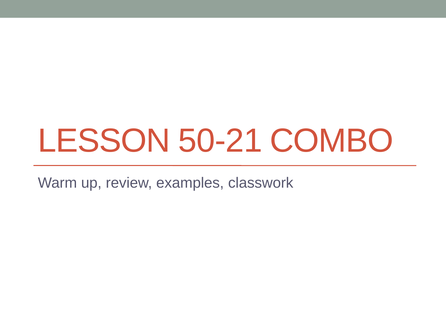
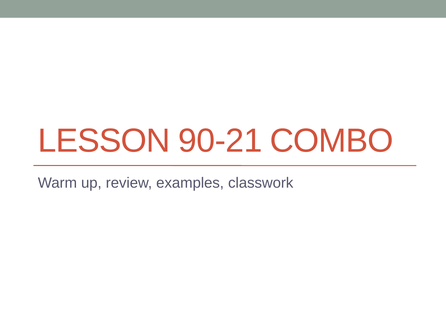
50-21: 50-21 -> 90-21 (220, 141)
